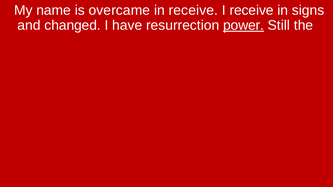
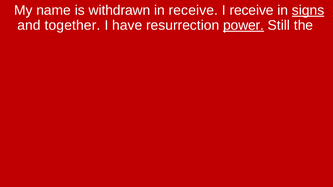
overcame: overcame -> withdrawn (119, 10)
signs underline: none -> present (308, 10)
changed: changed -> together (72, 25)
